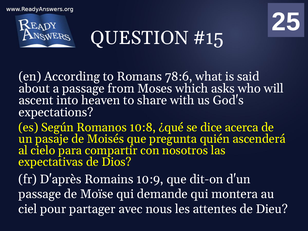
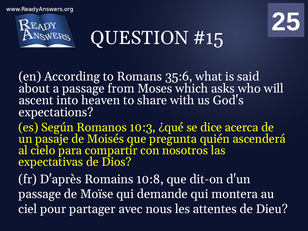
78:6: 78:6 -> 35:6 (179, 77)
10:8: 10:8 -> 10:3 (143, 127)
10:9: 10:9 -> 10:8 (150, 179)
